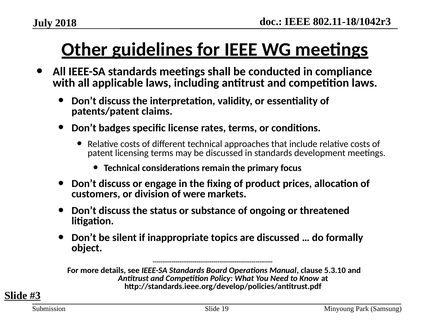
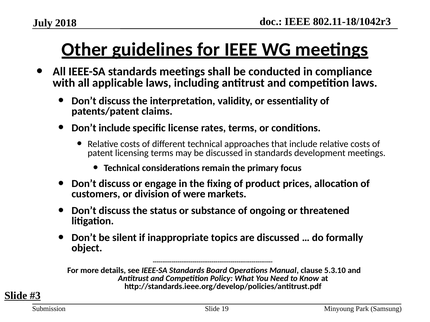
Don’t badges: badges -> include (115, 128)
